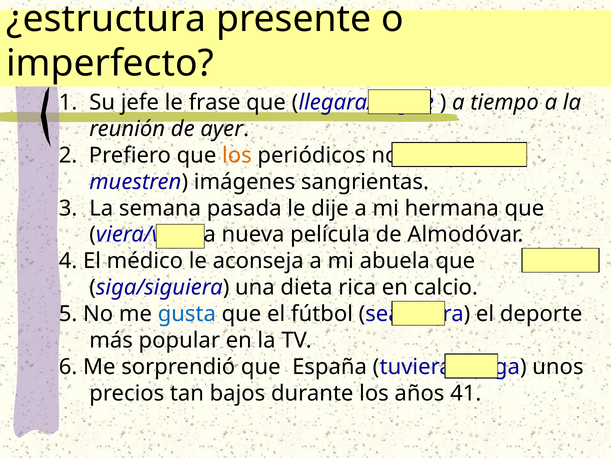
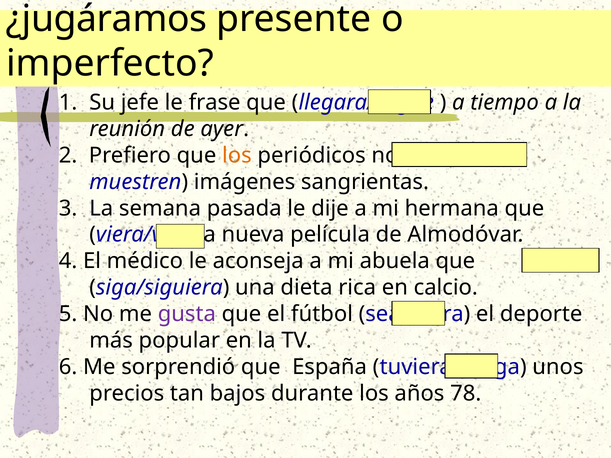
¿estructura: ¿estructura -> ¿jugáramos (107, 19)
gusta colour: blue -> purple (187, 314)
41: 41 -> 78 (466, 394)
